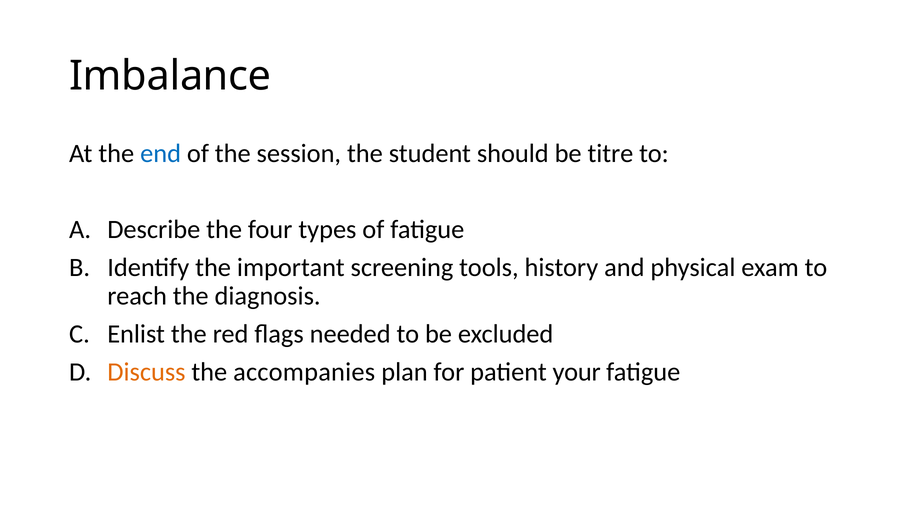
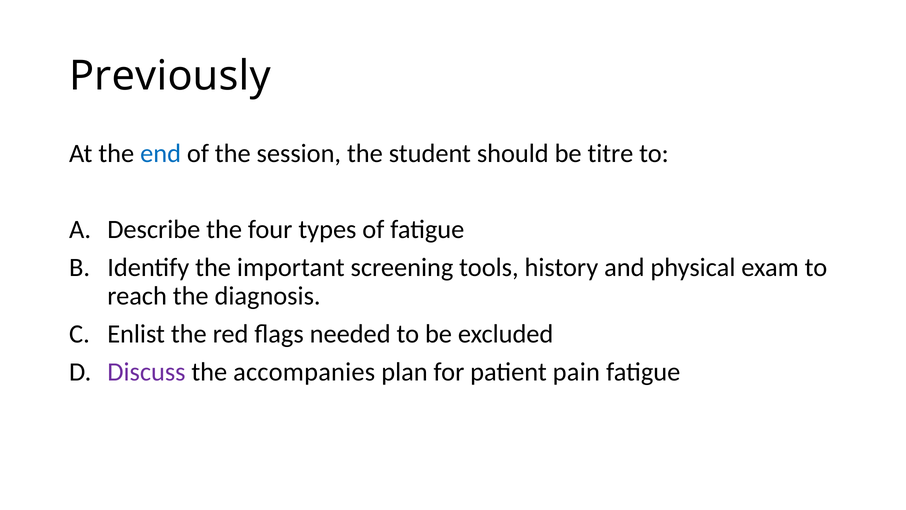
Imbalance: Imbalance -> Previously (170, 76)
Discuss colour: orange -> purple (146, 372)
your: your -> pain (576, 372)
